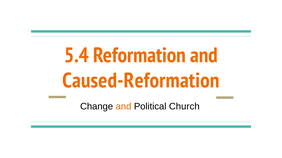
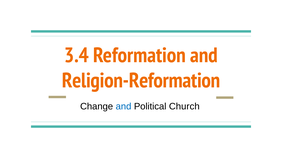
5.4: 5.4 -> 3.4 (77, 56)
Caused-Reformation: Caused-Reformation -> Religion-Reformation (141, 81)
and colour: orange -> blue (124, 107)
